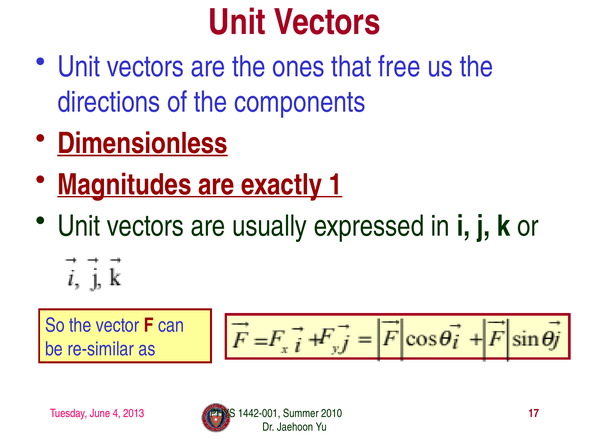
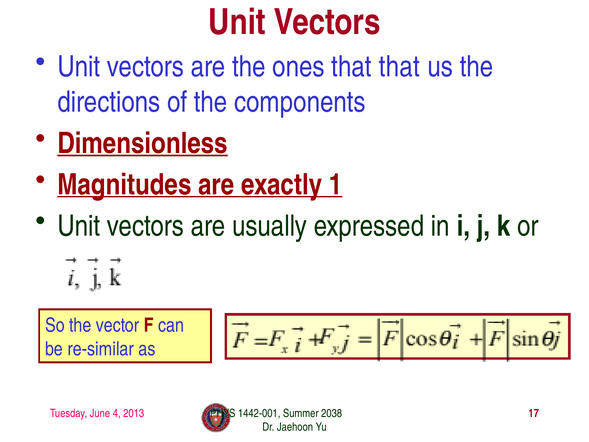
that free: free -> that (399, 67)
2010: 2010 -> 2038 (332, 413)
